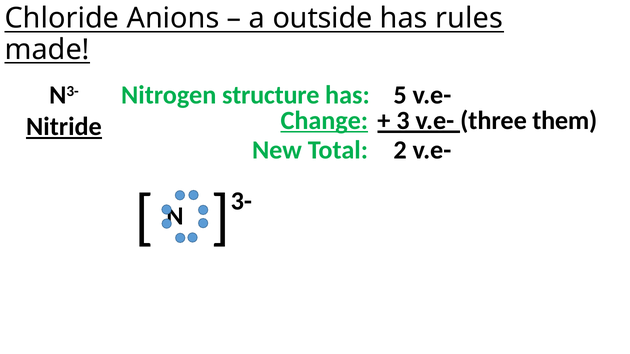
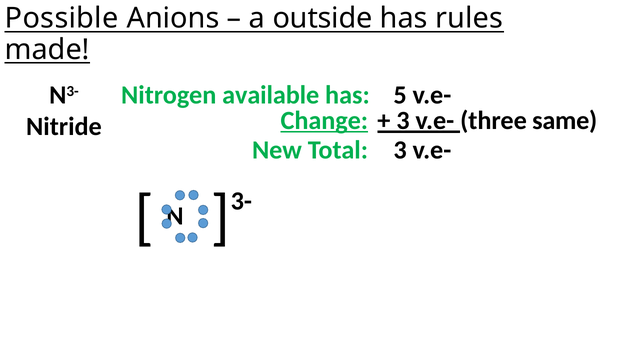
Chloride: Chloride -> Possible (62, 18)
structure: structure -> available (271, 95)
them: them -> same (565, 121)
Nitride underline: present -> none (64, 127)
Total 2: 2 -> 3 (400, 150)
